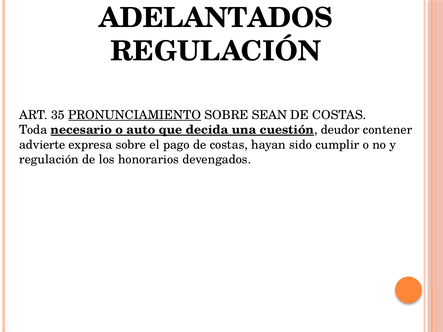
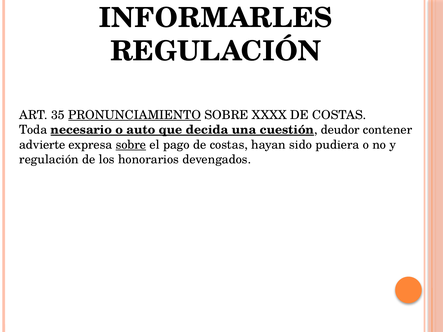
ADELANTADOS: ADELANTADOS -> INFORMARLES (216, 18)
SEAN: SEAN -> XXXX (269, 115)
sobre underline: none -> present (131, 145)
cumplir: cumplir -> pudiera (337, 145)
